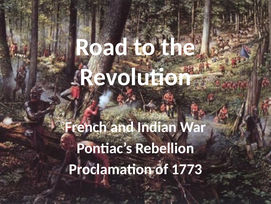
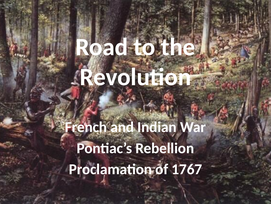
1773: 1773 -> 1767 (187, 169)
